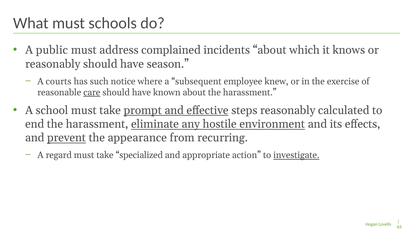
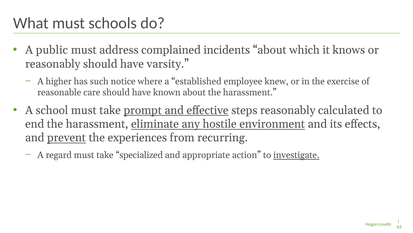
season: season -> varsity (168, 64)
courts: courts -> higher (59, 81)
subsequent: subsequent -> established (196, 81)
care underline: present -> none (92, 92)
appearance: appearance -> experiences (137, 137)
